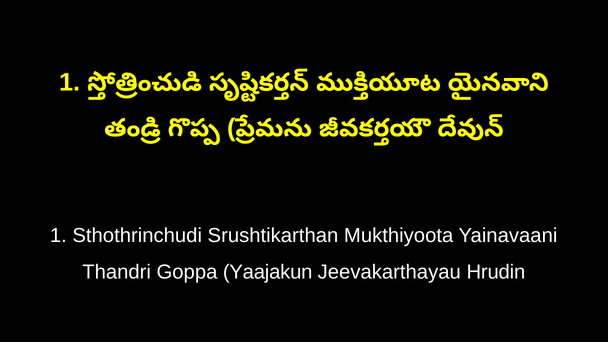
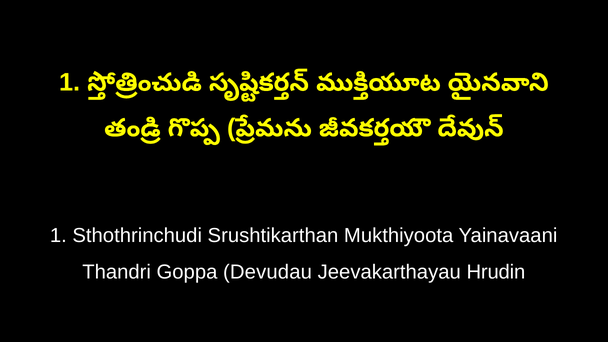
Yaajakun: Yaajakun -> Devudau (268, 272)
